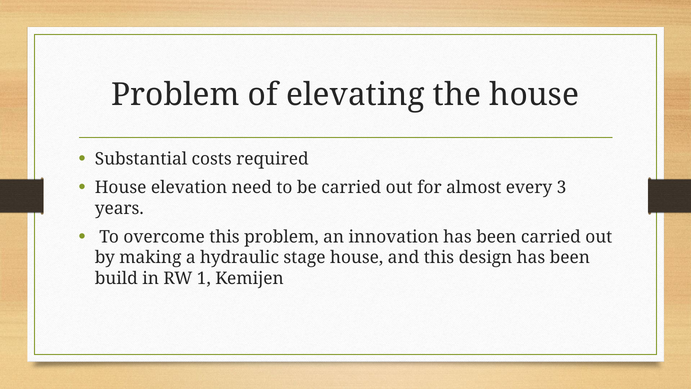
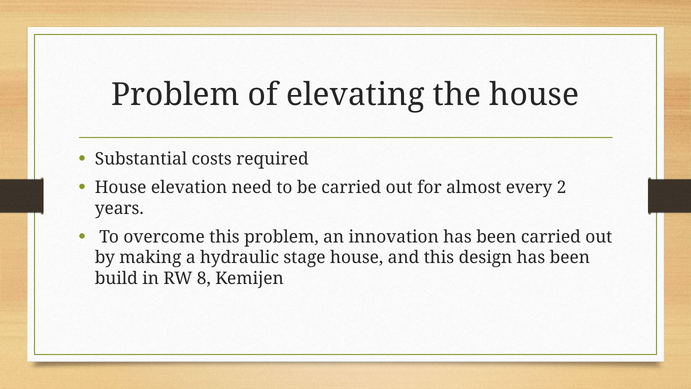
3: 3 -> 2 (562, 188)
1: 1 -> 8 (204, 278)
